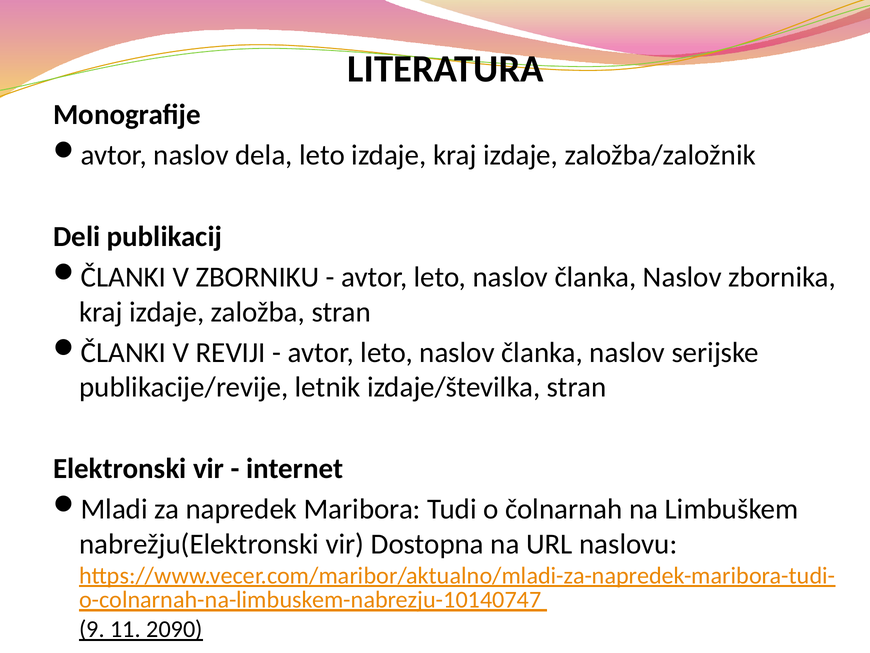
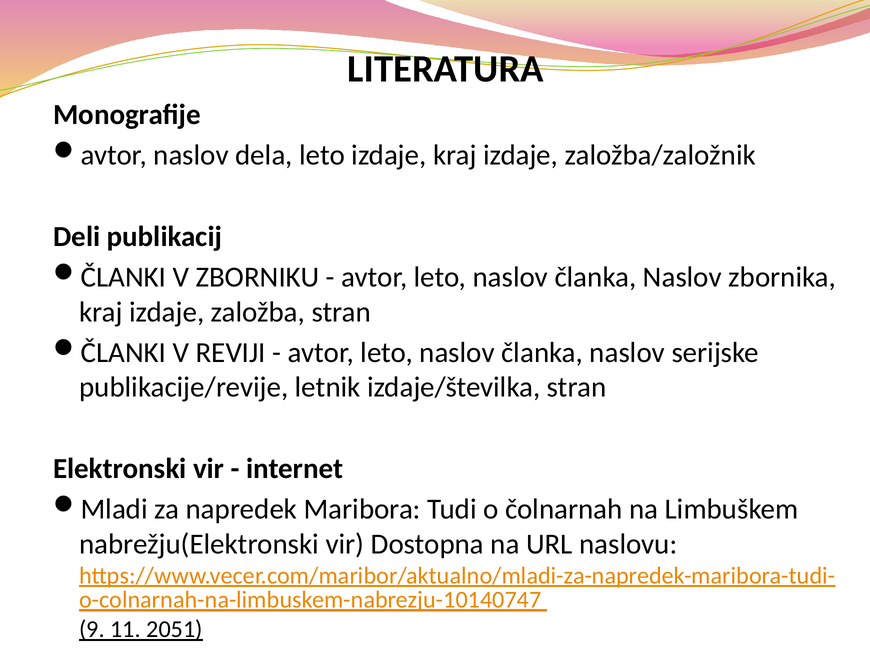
2090: 2090 -> 2051 (175, 629)
